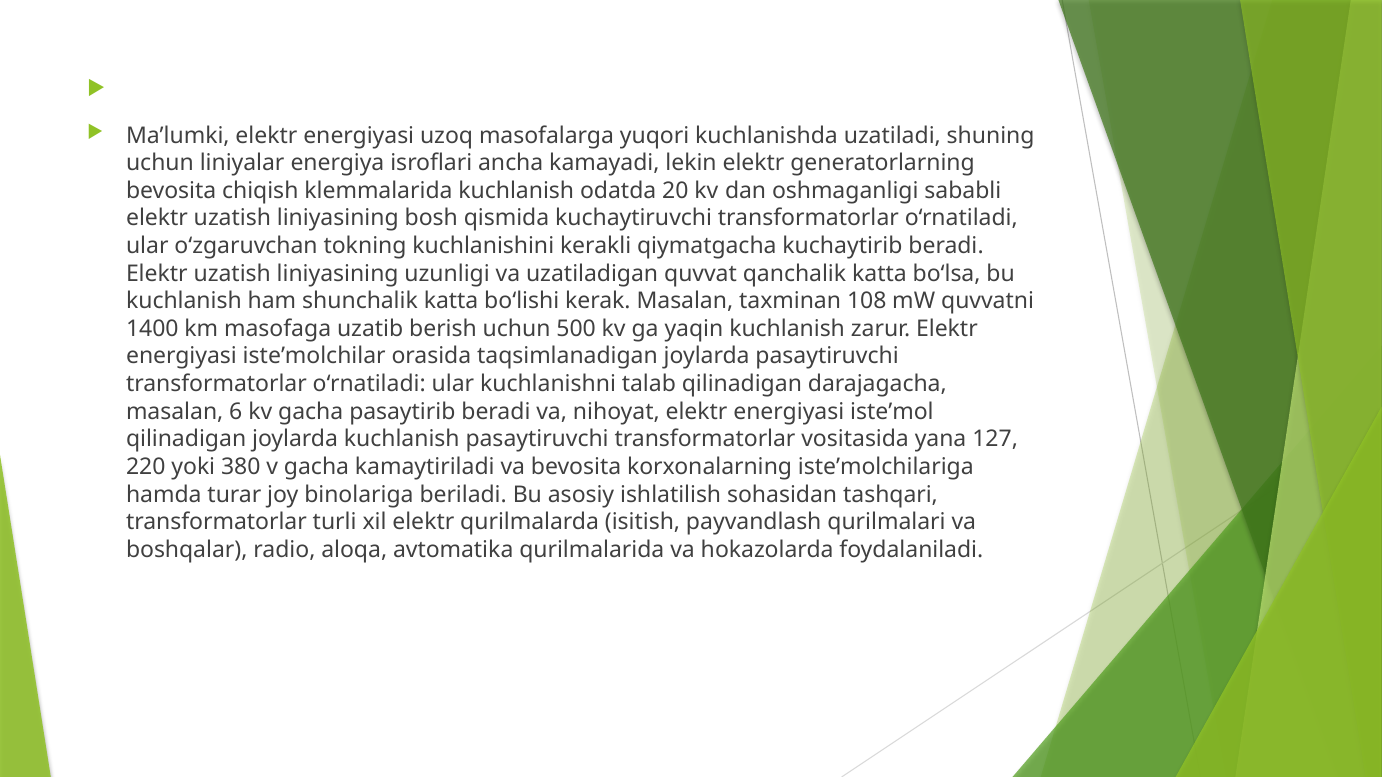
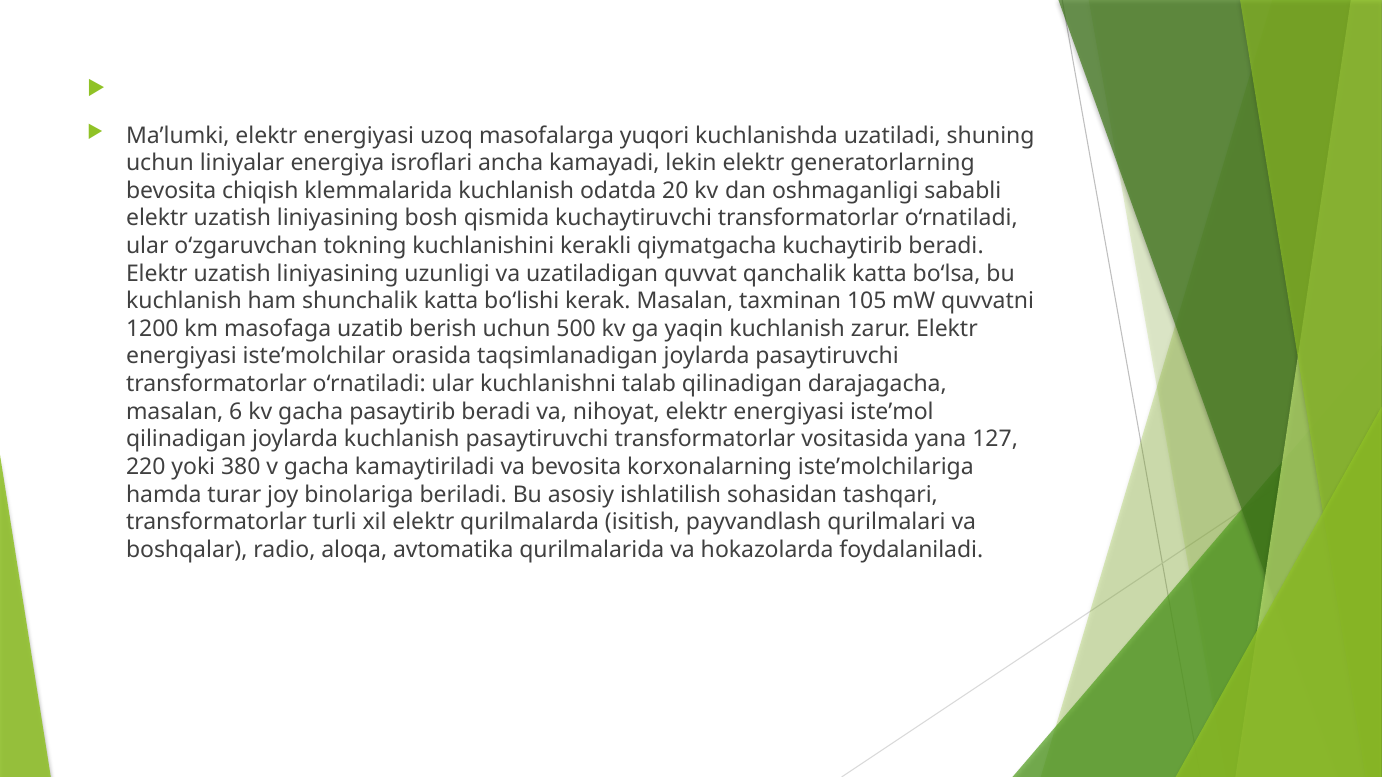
108: 108 -> 105 (867, 301)
1400: 1400 -> 1200 (152, 329)
